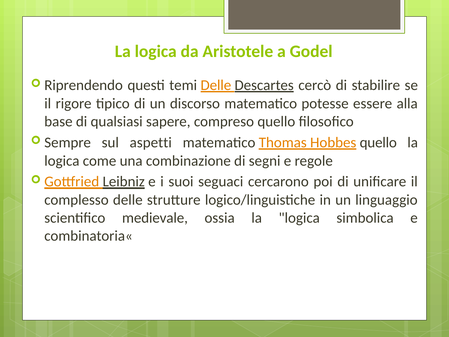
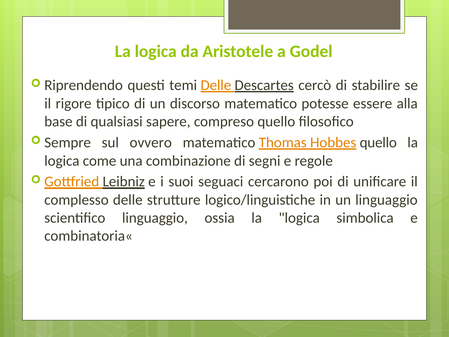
aspetti: aspetti -> ovvero (151, 142)
scientifico medievale: medievale -> linguaggio (155, 218)
